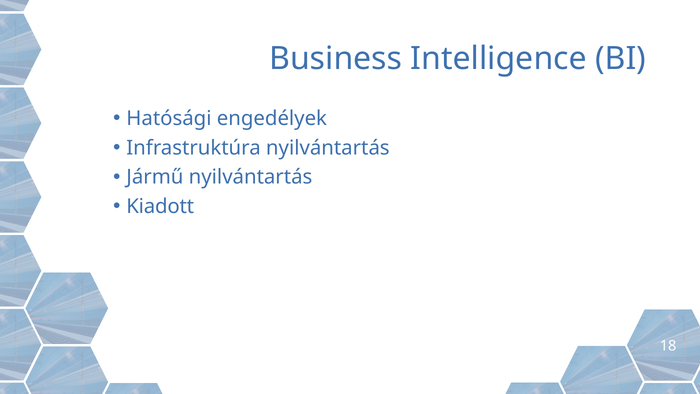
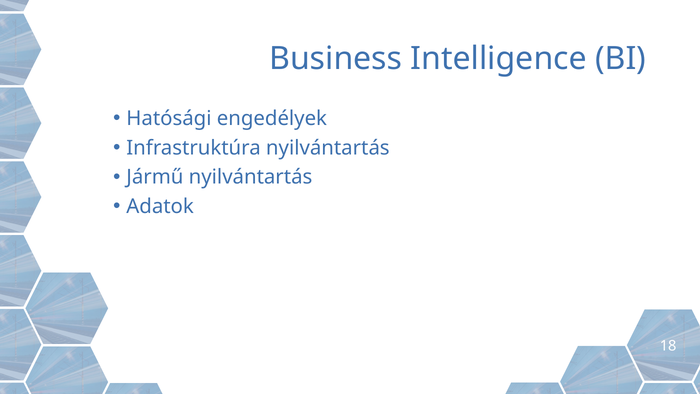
Kiadott: Kiadott -> Adatok (160, 206)
